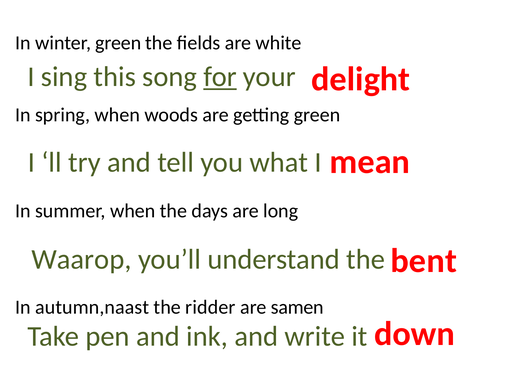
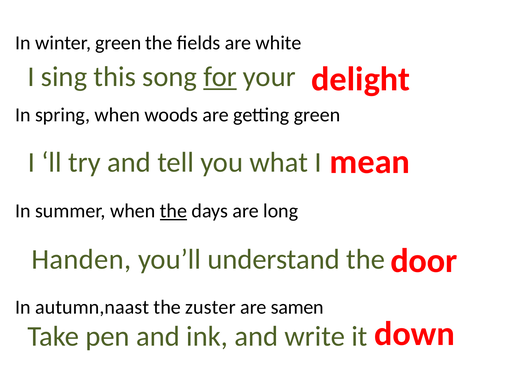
the underline: none -> present (173, 211)
bent: bent -> door (424, 261)
Waarop: Waarop -> Handen (81, 259)
ridder: ridder -> zuster (210, 307)
